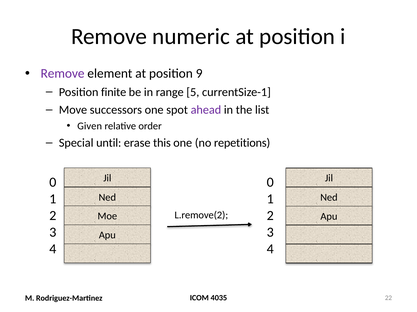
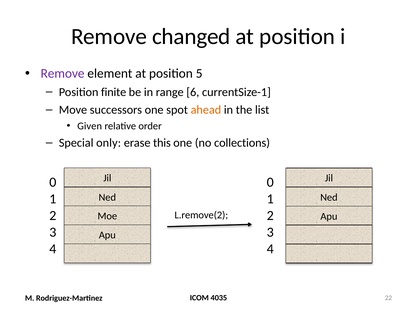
numeric: numeric -> changed (191, 36)
9: 9 -> 5 (199, 74)
5: 5 -> 6 (193, 92)
ahead colour: purple -> orange (206, 110)
until: until -> only (109, 143)
repetitions: repetitions -> collections (242, 143)
